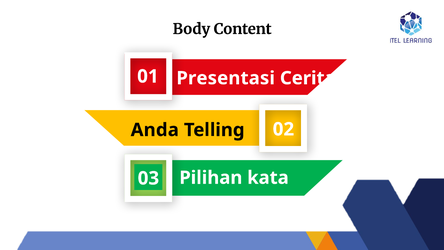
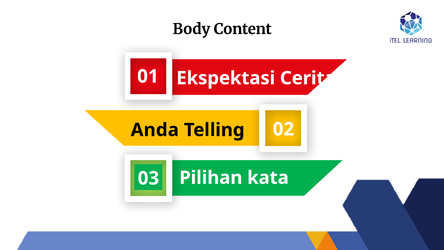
Presentasi: Presentasi -> Ekspektasi (226, 78)
